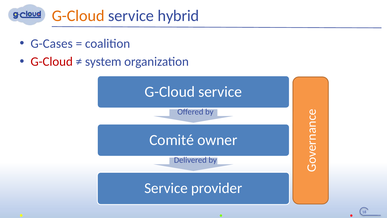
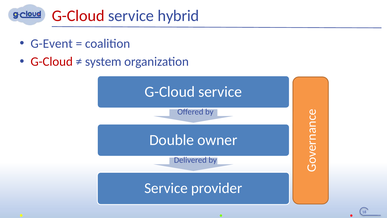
G-Cloud colour: orange -> red (78, 16)
G-Cases: G-Cases -> G-Event (52, 44)
Comité: Comité -> Double (172, 140)
